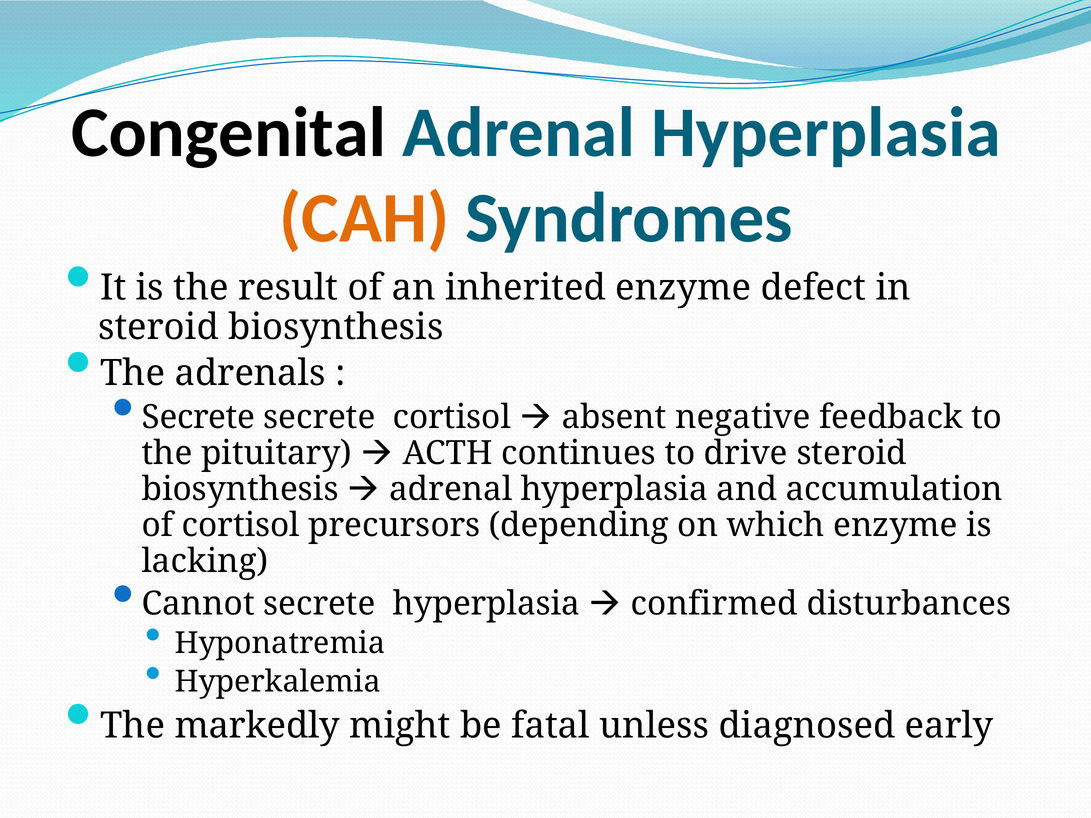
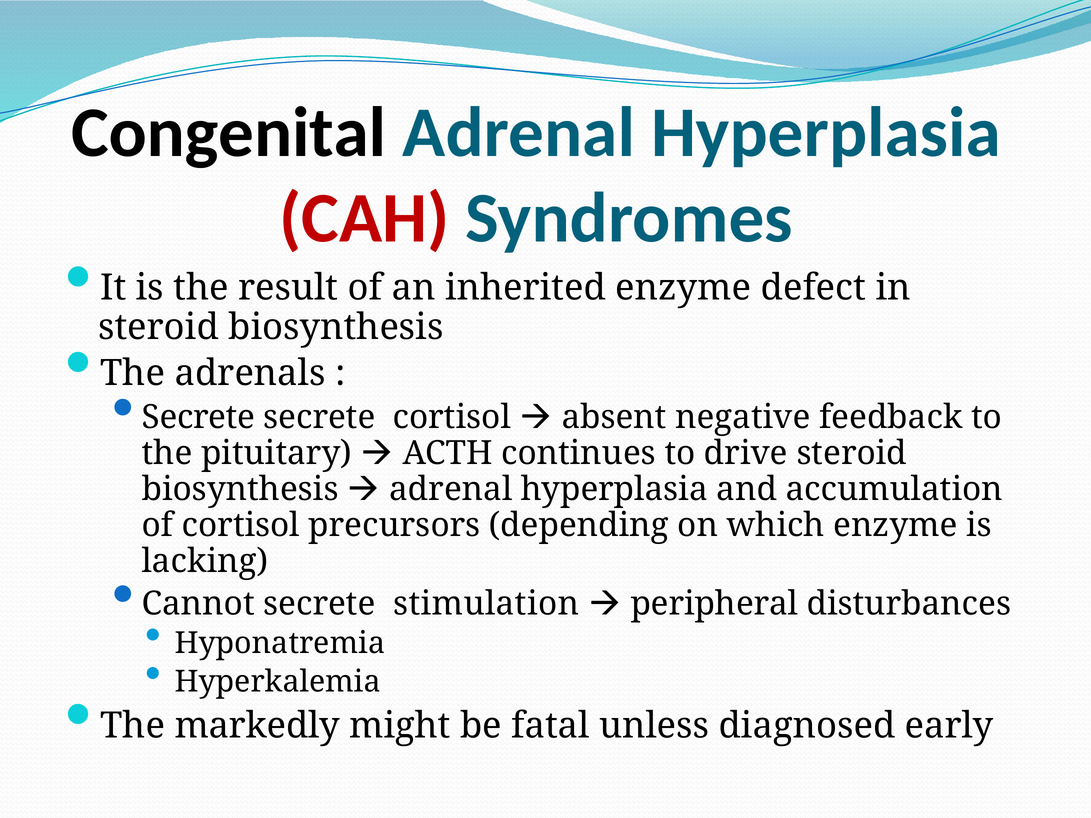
CAH colour: orange -> red (364, 218)
secrete hyperplasia: hyperplasia -> stimulation (486, 604)
confirmed: confirmed -> peripheral (714, 604)
